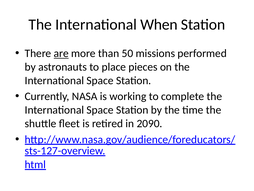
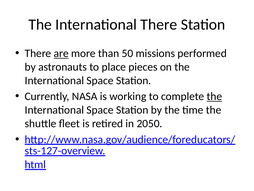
International When: When -> There (159, 25)
the underline: none -> present (214, 96)
2090: 2090 -> 2050 (150, 123)
